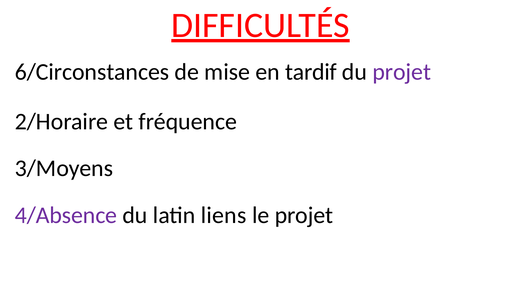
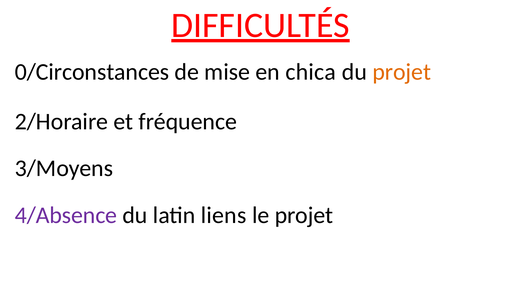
6/Circonstances: 6/Circonstances -> 0/Circonstances (92, 72)
tardif: tardif -> chica (311, 72)
projet colour: purple -> orange (402, 72)
